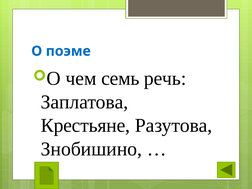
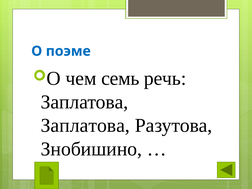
Крестьяне: Крестьяне -> Заплатова (85, 125)
